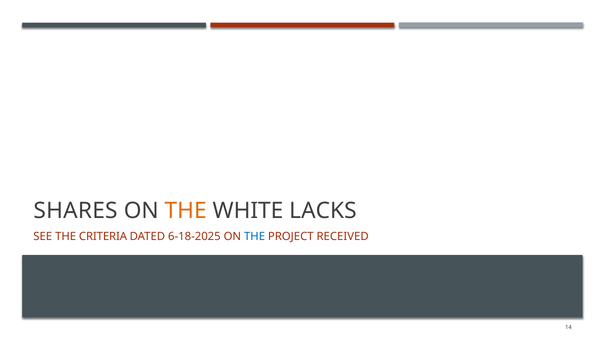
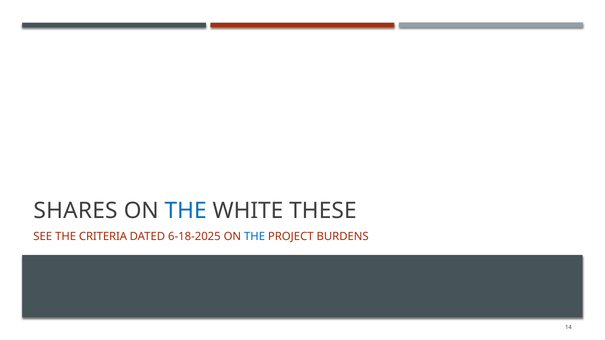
THE colour: orange -> blue (186, 211)
LACKS: LACKS -> THESE (323, 211)
RECEIVED: RECEIVED -> BURDENS (343, 237)
